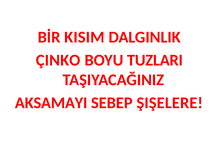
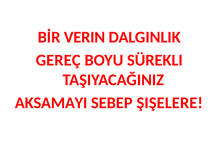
KISIM: KISIM -> VERIN (85, 37)
ÇINKO: ÇINKO -> GEREÇ (58, 60)
TUZLARI: TUZLARI -> SÜREKLI (155, 60)
